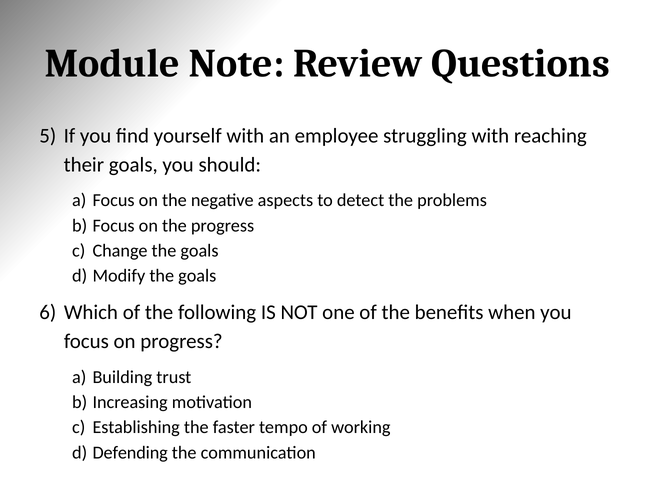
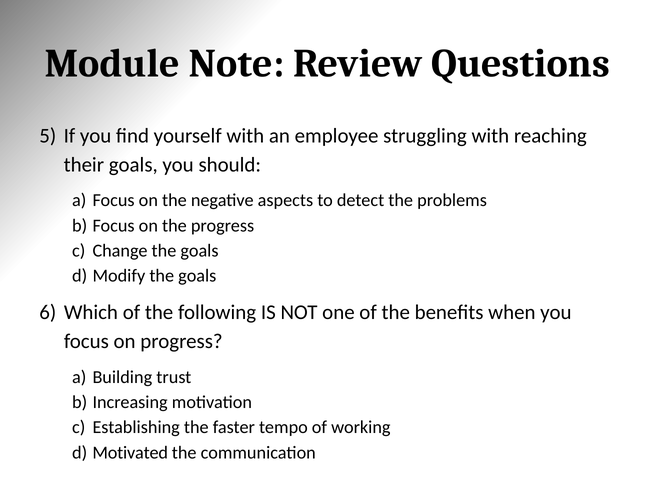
Defending: Defending -> Motivated (130, 452)
